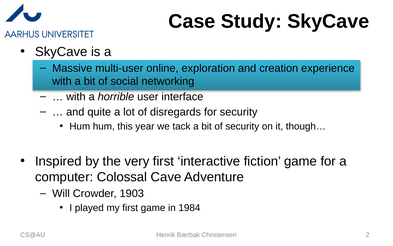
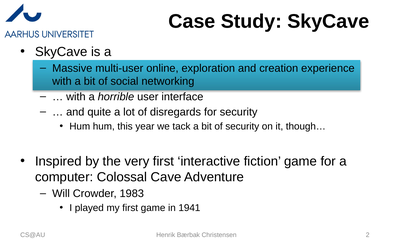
1903: 1903 -> 1983 (132, 193)
1984: 1984 -> 1941 (189, 208)
